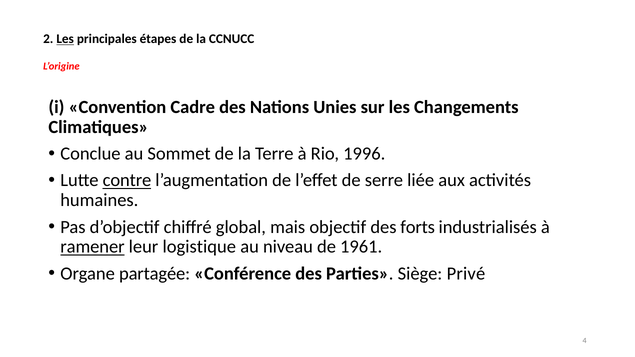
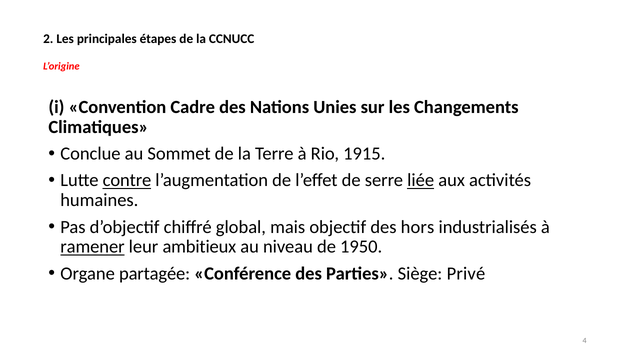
Les underline: present -> none (65, 39)
1996: 1996 -> 1915 (364, 154)
liée underline: none -> present (421, 180)
forts: forts -> hors (417, 227)
logistique: logistique -> ambitieux (199, 247)
1961: 1961 -> 1950 (361, 247)
